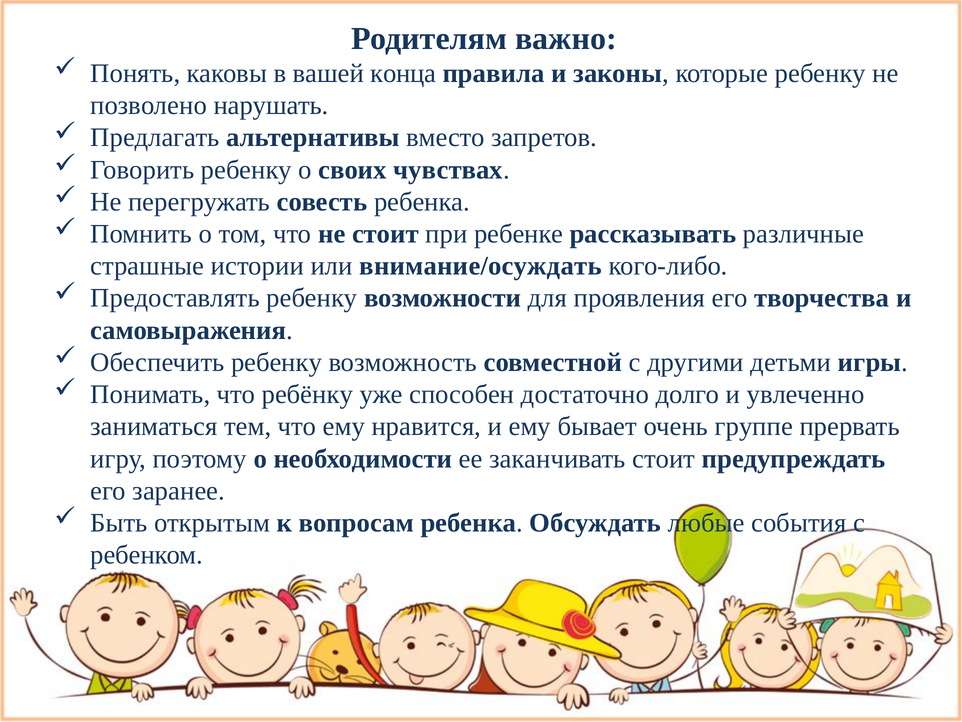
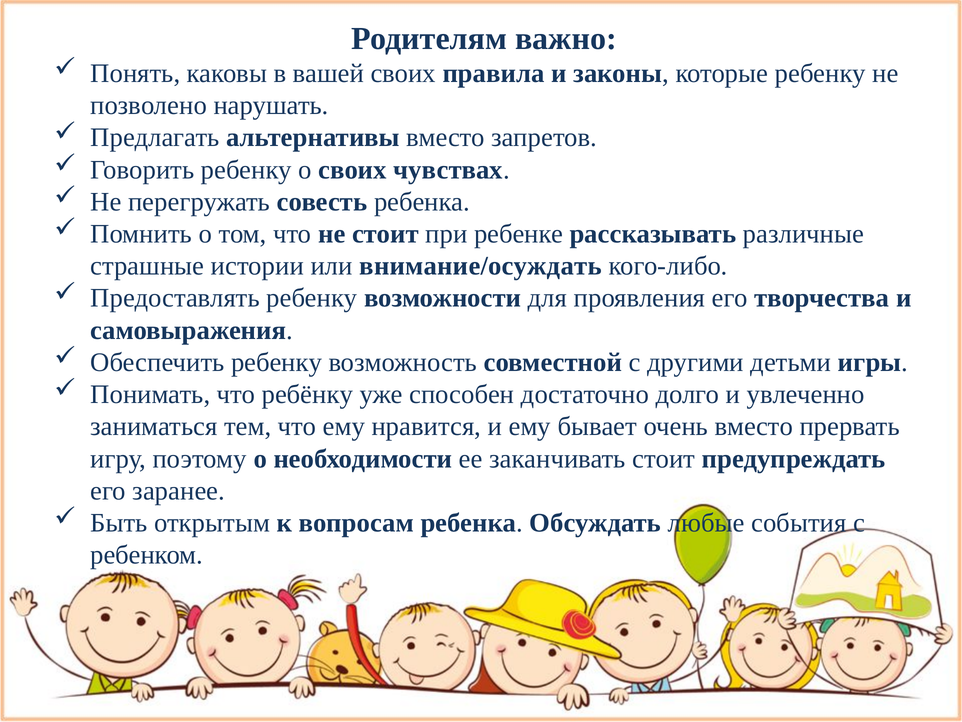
вашей конца: конца -> своих (403, 73)
очень группе: группе -> вместо (754, 426)
